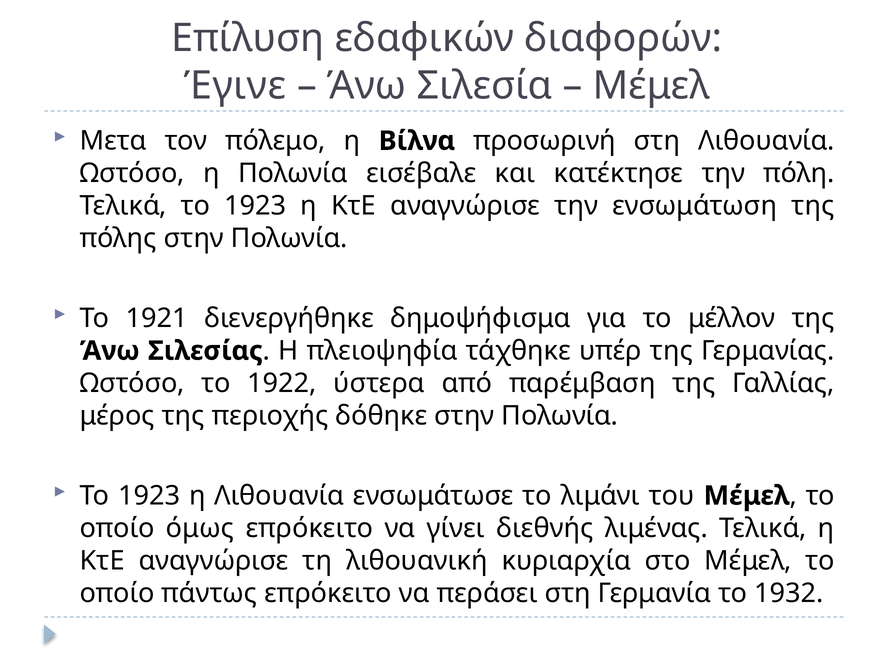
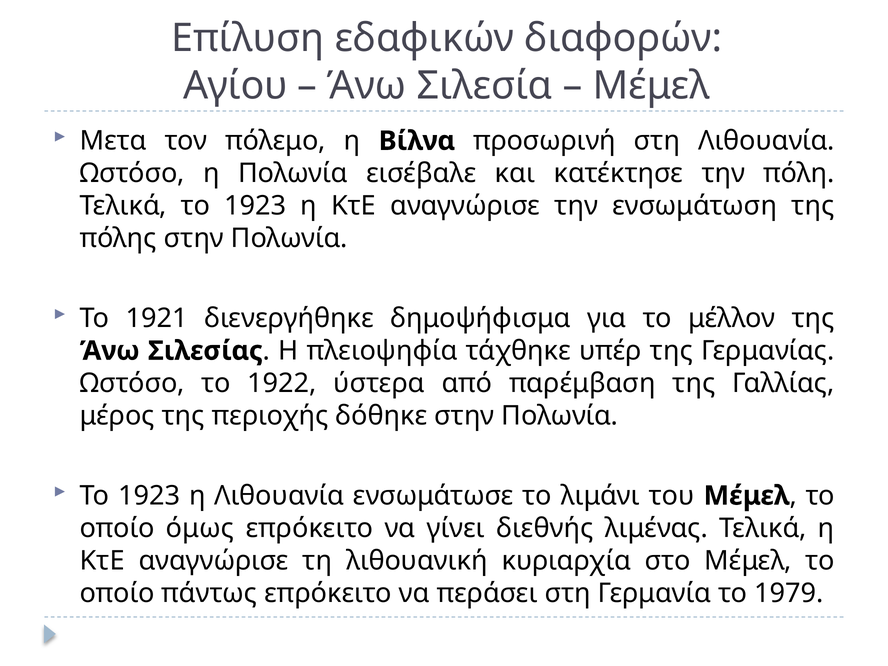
Έγινε: Έγινε -> Αγίου (235, 86)
1932: 1932 -> 1979 (789, 593)
